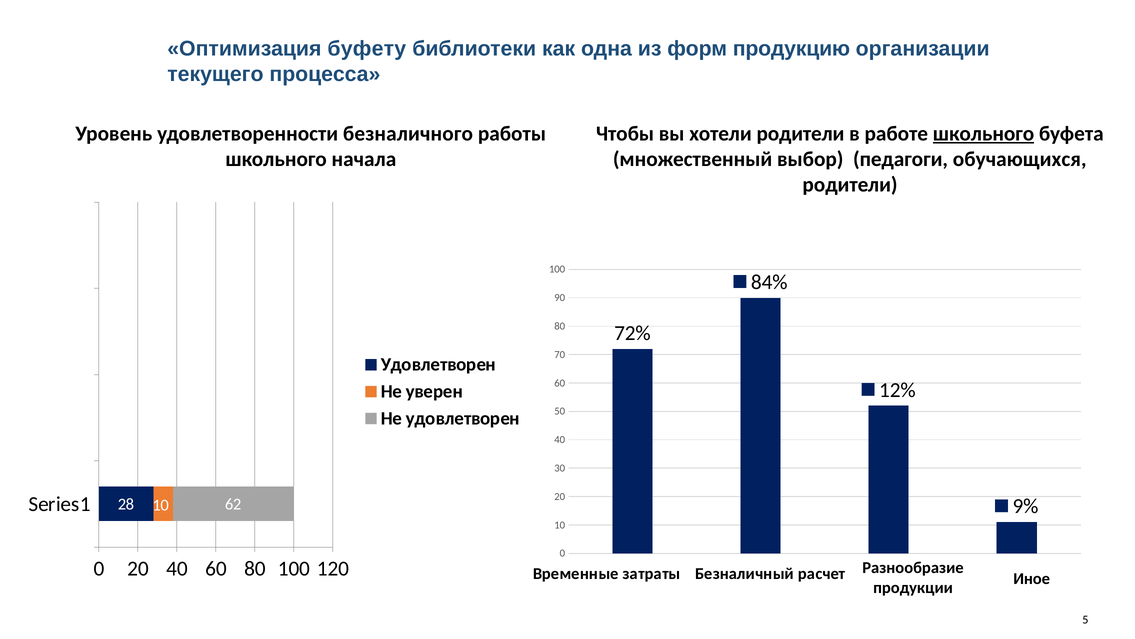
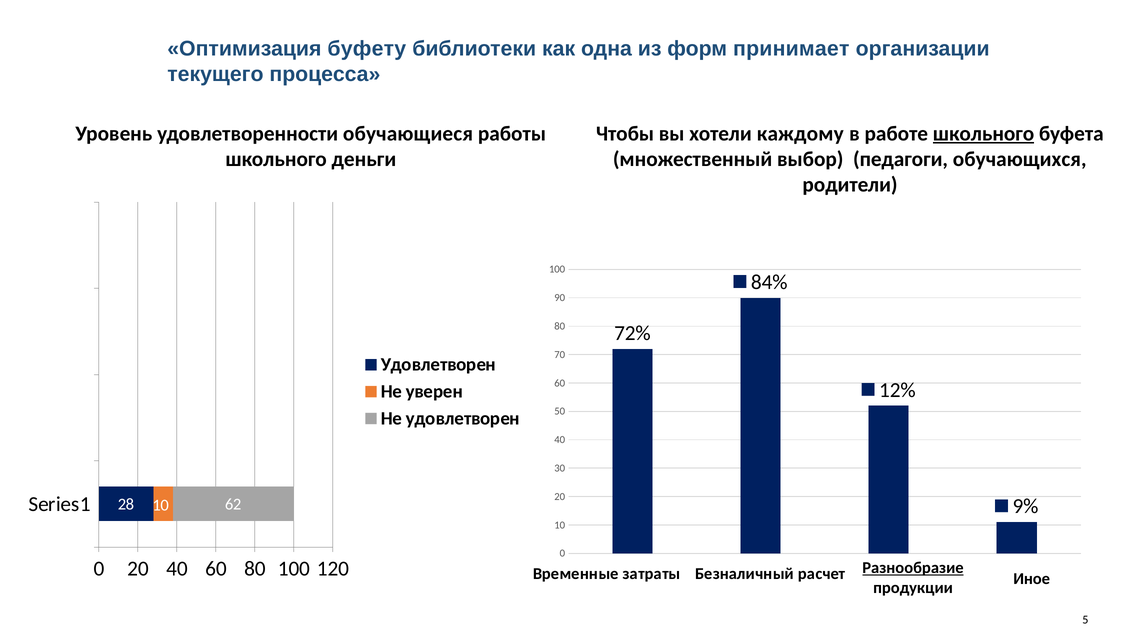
продукцию: продукцию -> принимает (791, 49)
безналичного: безналичного -> обучающиеся (408, 133)
хотели родители: родители -> каждому (800, 133)
начала: начала -> деньги (364, 159)
Разнообразие underline: none -> present (913, 567)
